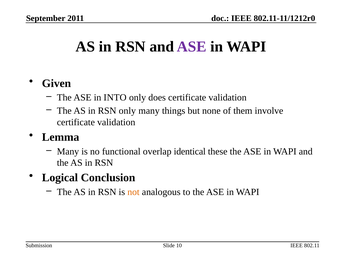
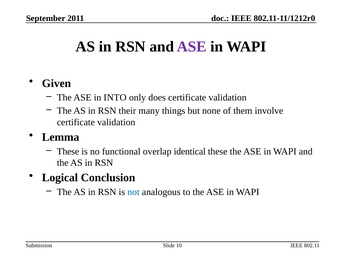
RSN only: only -> their (127, 111)
Many: Many -> These (68, 152)
not colour: orange -> blue (133, 192)
